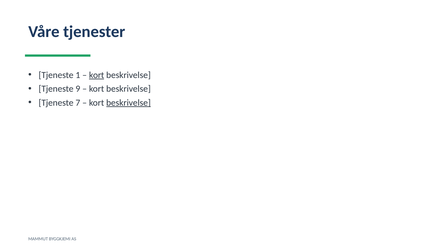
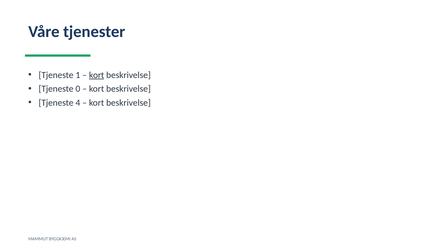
9: 9 -> 0 (78, 89)
7: 7 -> 4 (78, 103)
beskrivelse underline: present -> none (128, 103)
